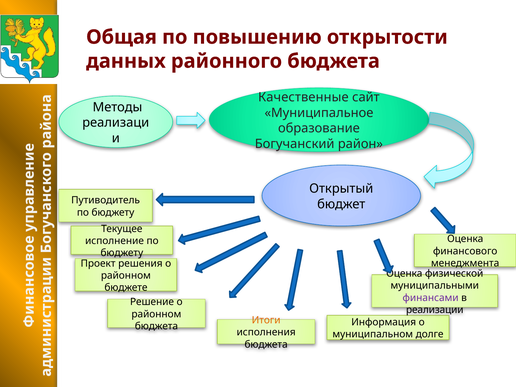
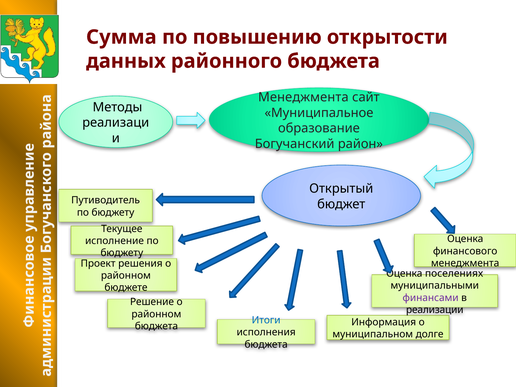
Общая: Общая -> Сумма (121, 37)
Качественные: Качественные -> Менеджмента (303, 97)
физической: физической -> поселениях (454, 274)
Итоги colour: orange -> blue (266, 320)
